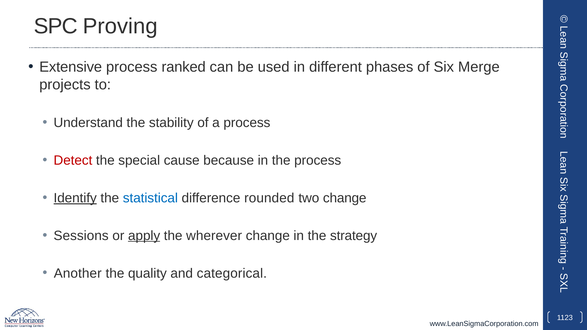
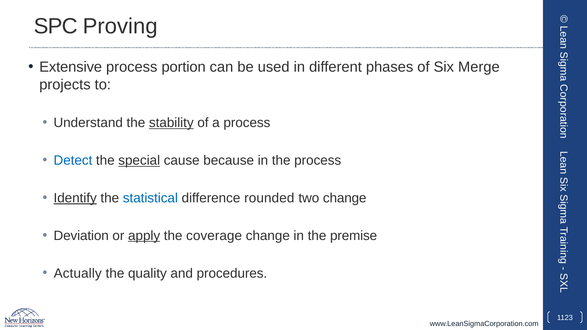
ranked: ranked -> portion (184, 67)
stability underline: none -> present (171, 123)
Detect colour: red -> blue (73, 161)
special underline: none -> present (139, 161)
Sessions: Sessions -> Deviation (81, 236)
wherever: wherever -> coverage (214, 236)
strategy: strategy -> premise (354, 236)
Another: Another -> Actually (78, 273)
categorical: categorical -> procedures (232, 273)
